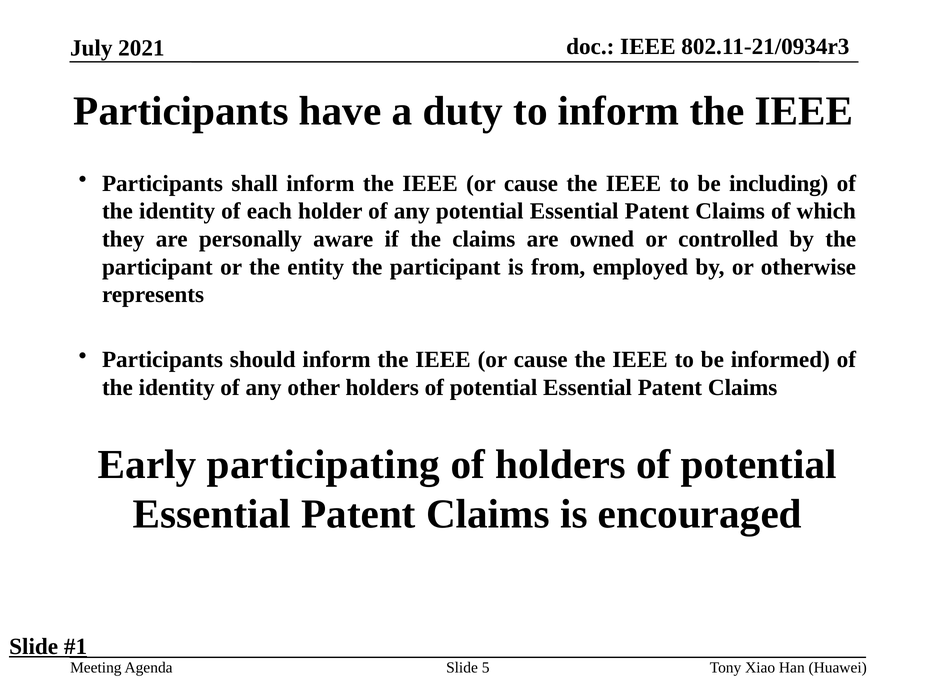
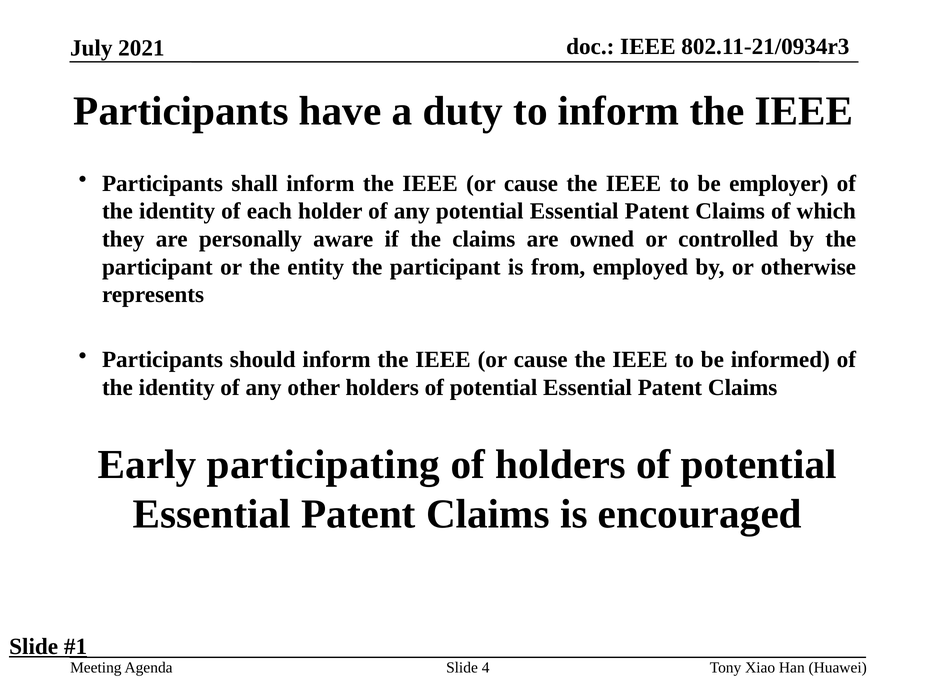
including: including -> employer (779, 183)
5: 5 -> 4 (486, 668)
